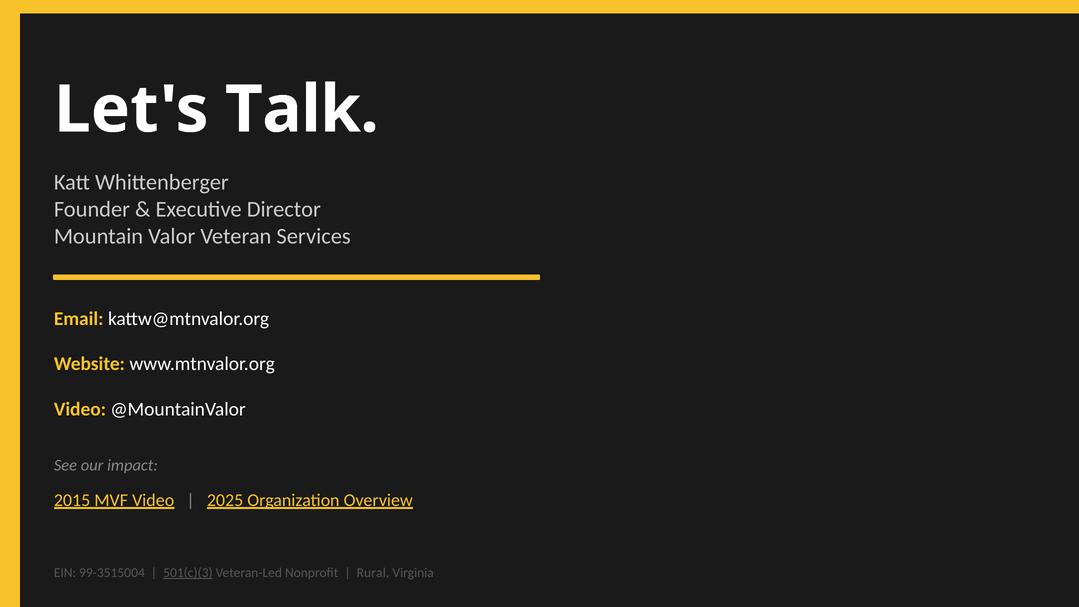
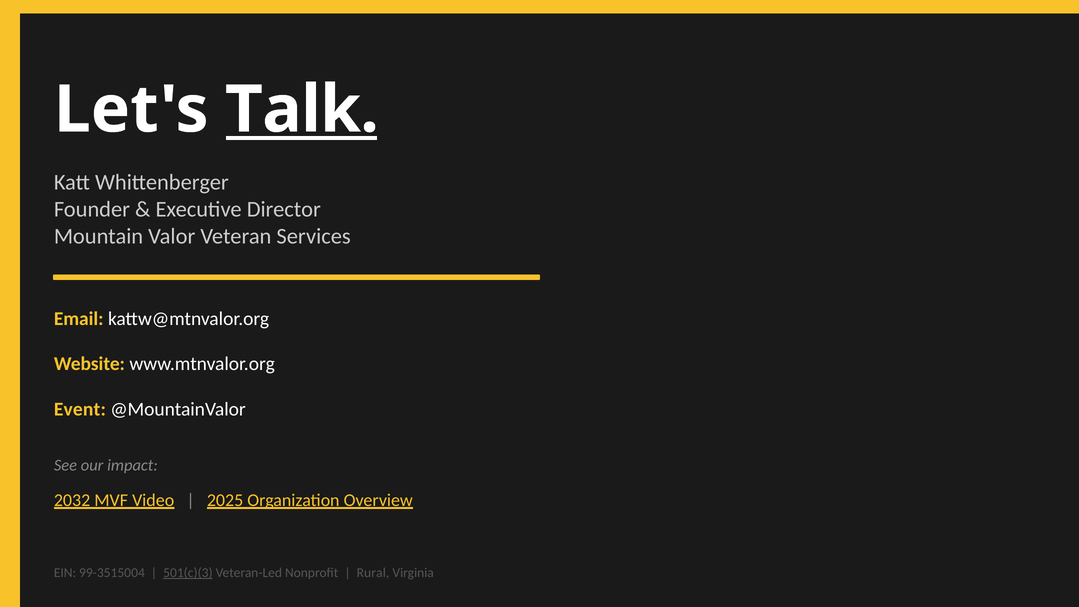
Talk underline: none -> present (302, 110)
Video: Video -> Event (80, 409)
2015: 2015 -> 2032 (72, 500)
